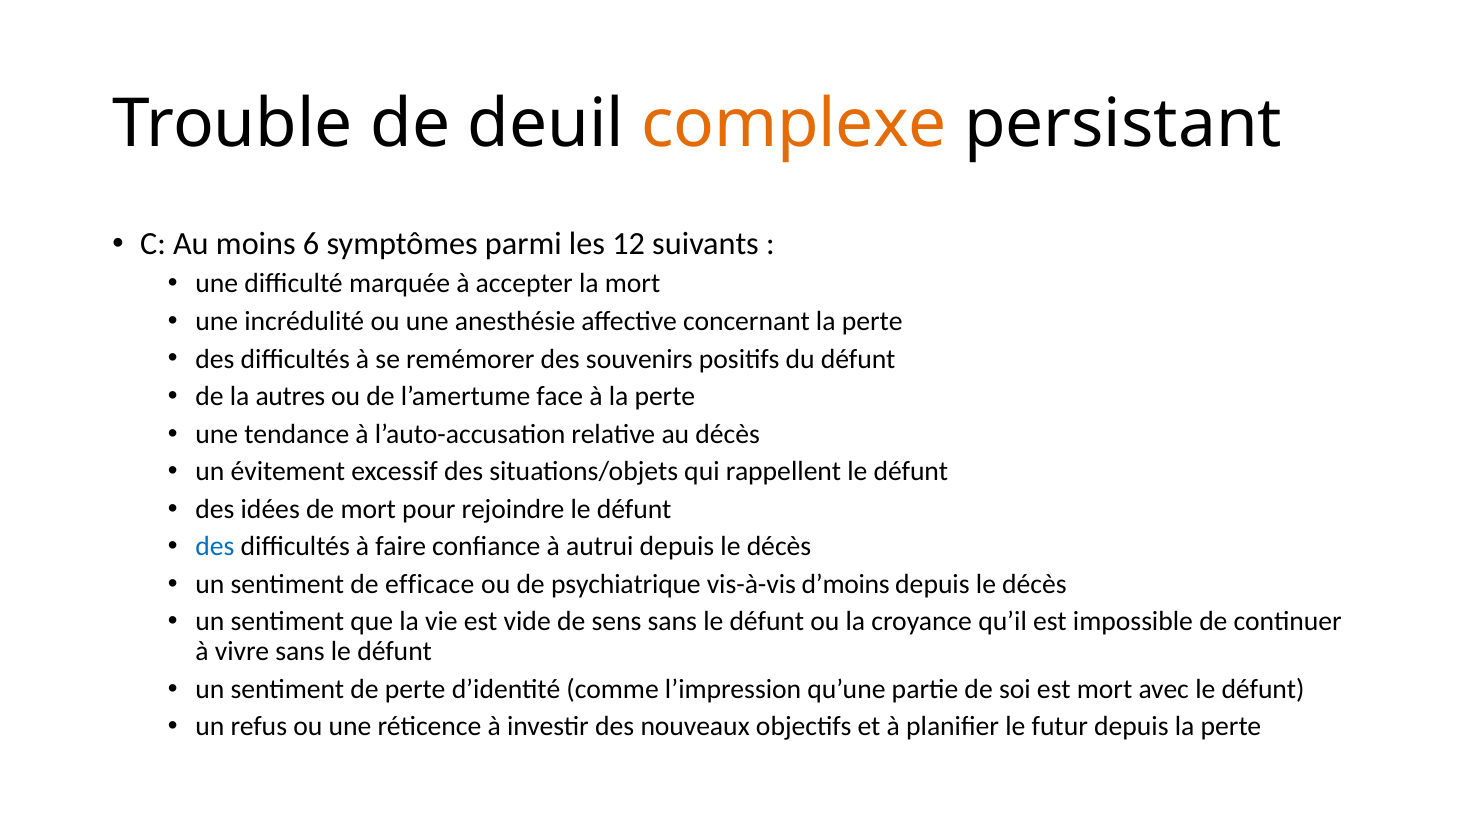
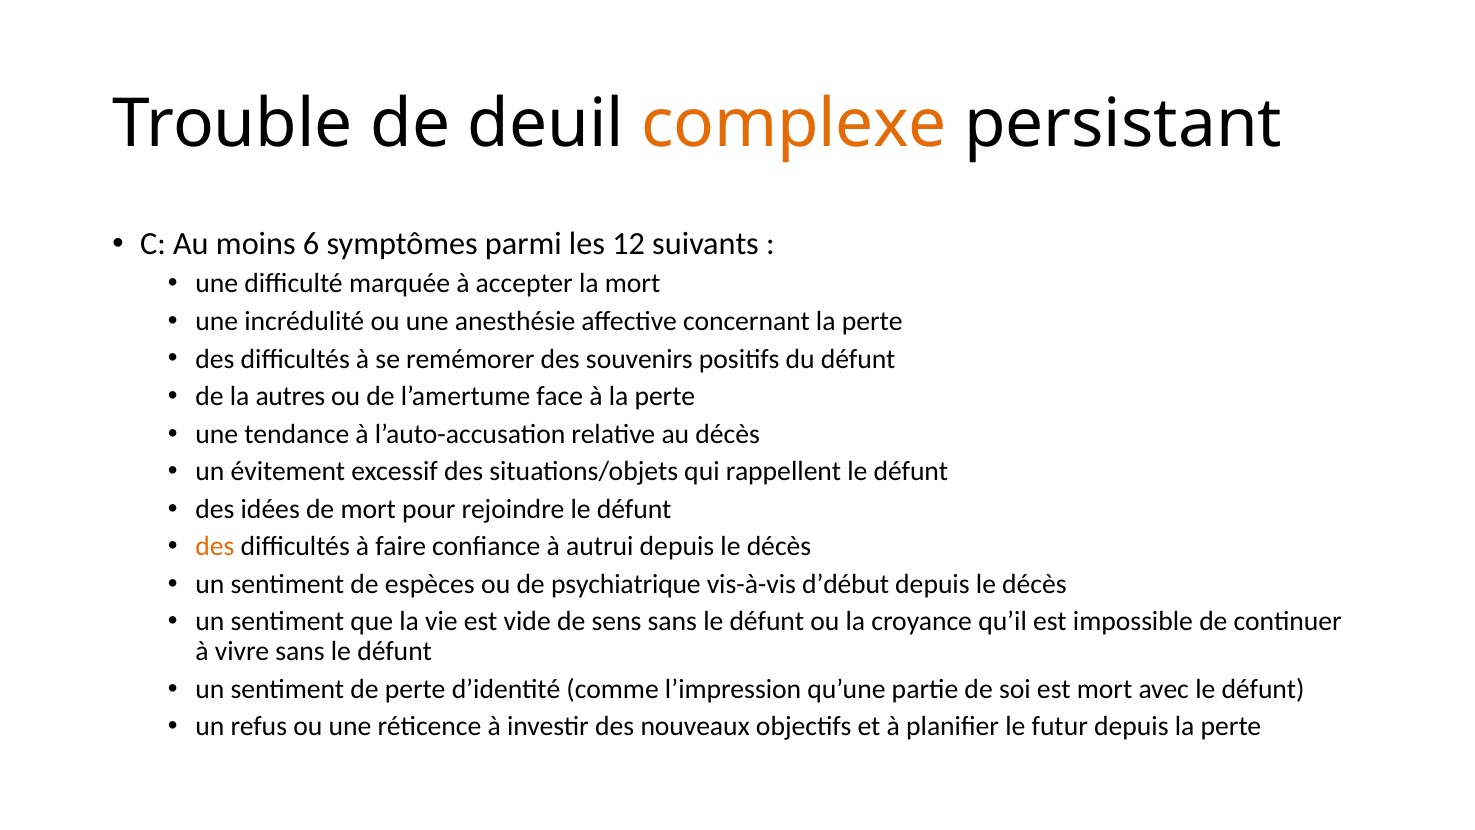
des colour: blue -> orange (215, 546)
efficace: efficace -> espèces (430, 584)
d’moins: d’moins -> d’début (846, 584)
